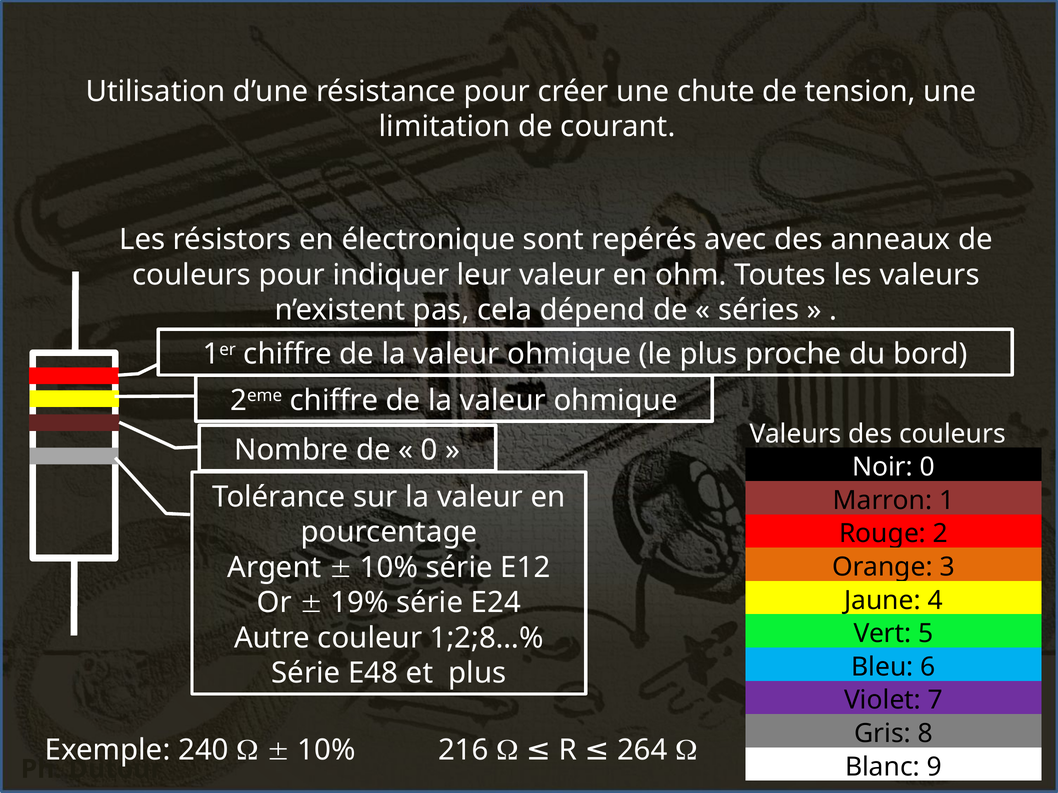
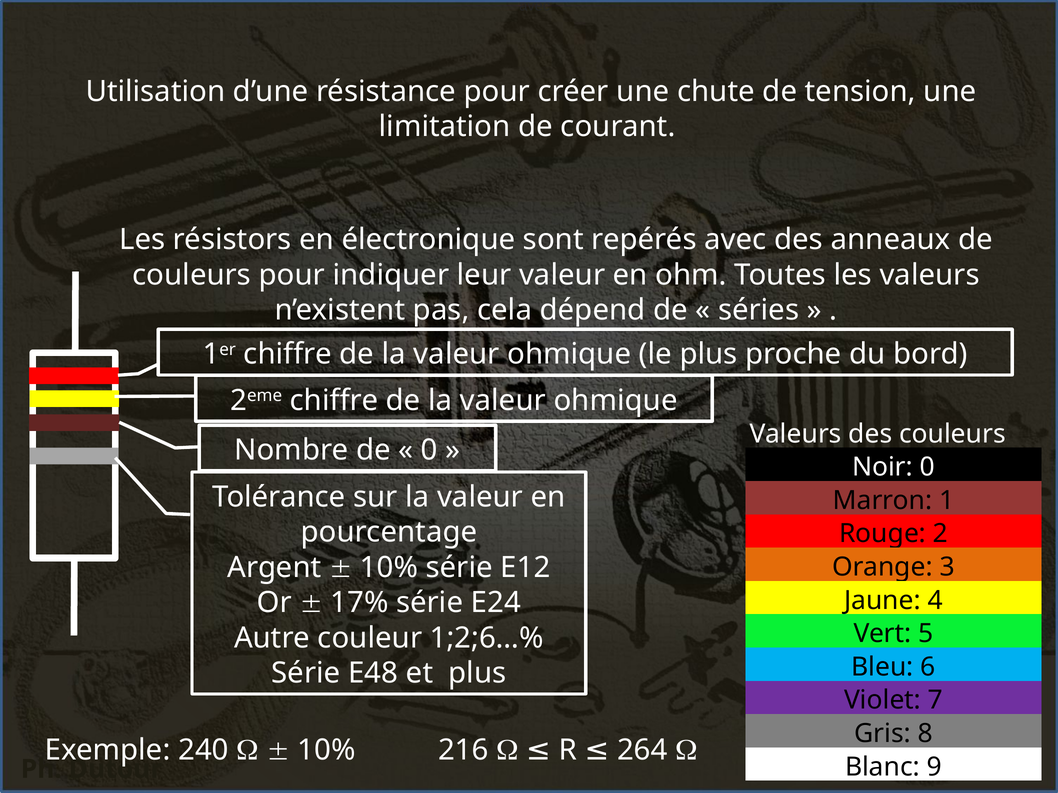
19%: 19% -> 17% (359, 603)
1;2;8…%: 1;2;8…% -> 1;2;6…% (487, 638)
